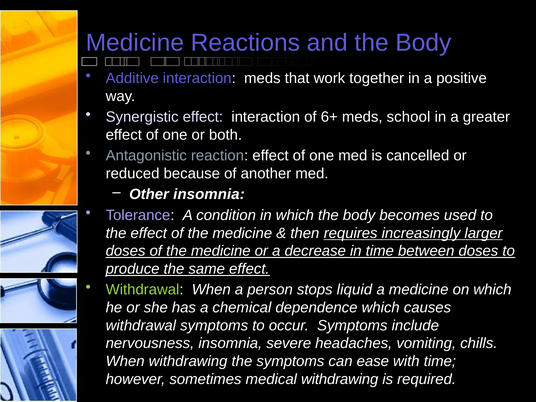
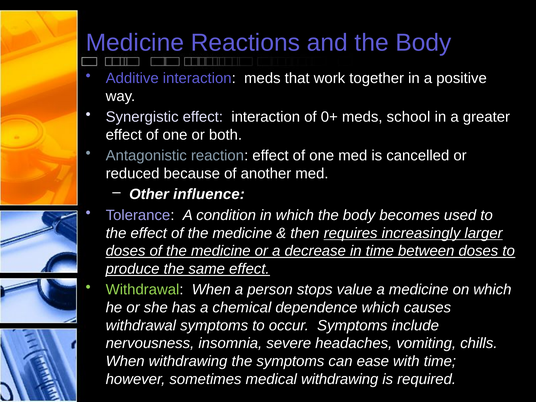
6+: 6+ -> 0+ (329, 117)
Other insomnia: insomnia -> influence (209, 194)
liquid: liquid -> value (355, 290)
